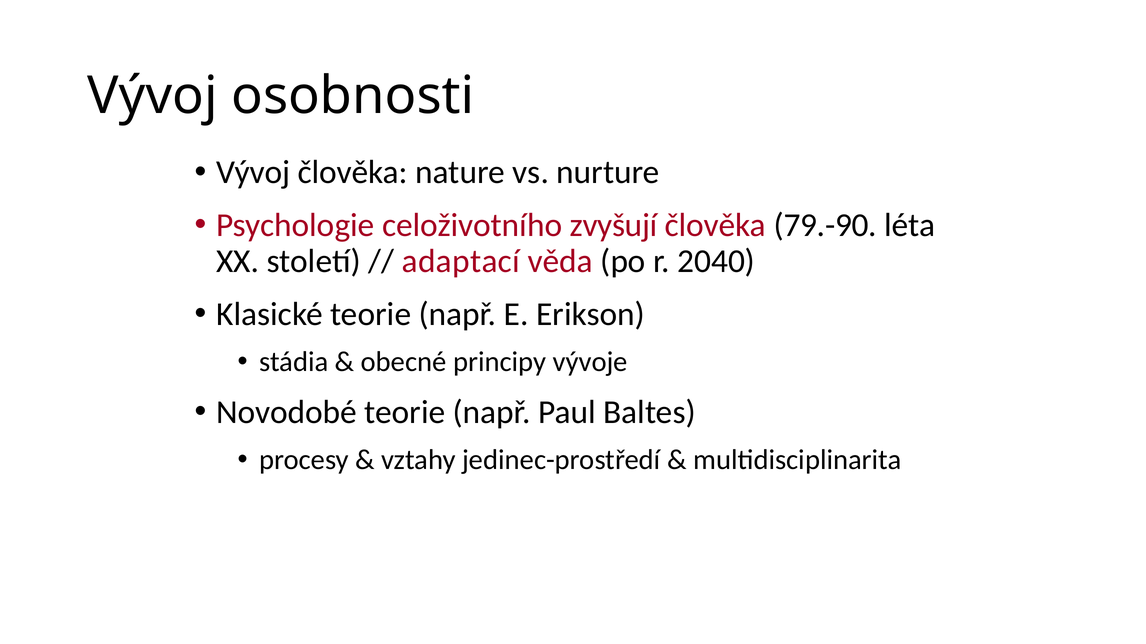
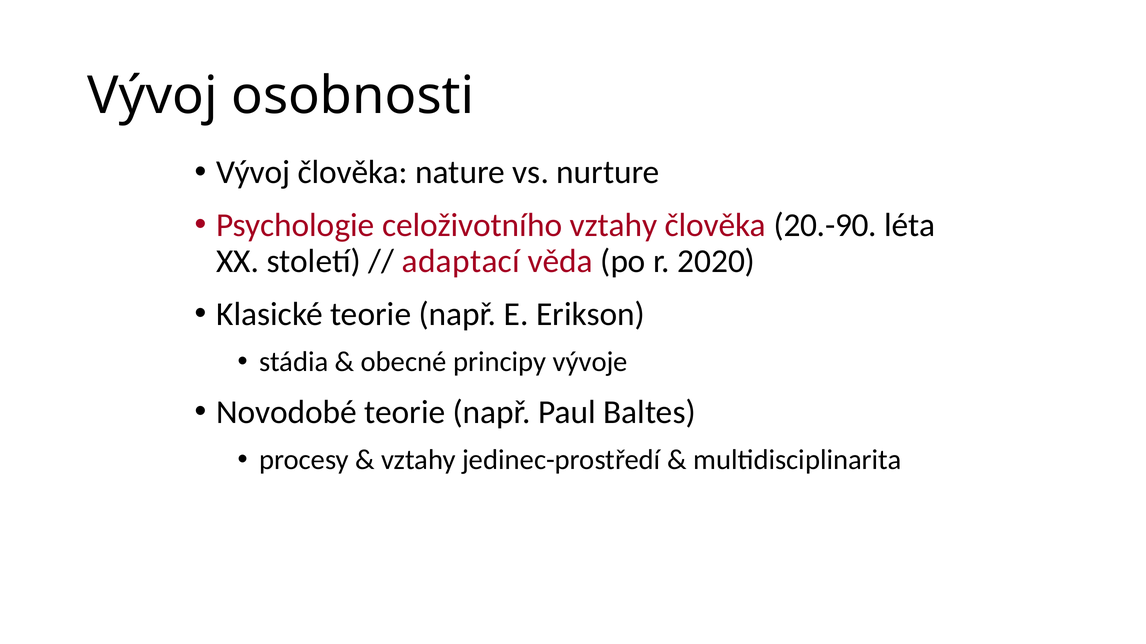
celoživotního zvyšují: zvyšují -> vztahy (613, 225)
79.-90: 79.-90 -> 20.-90 (825, 225)
2040: 2040 -> 2020 (716, 262)
